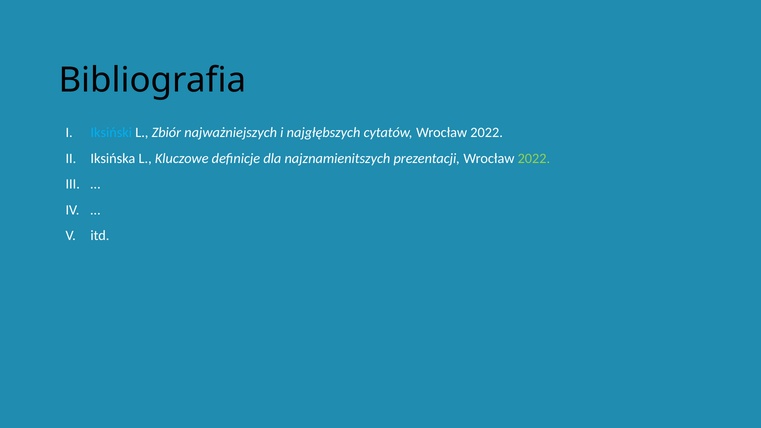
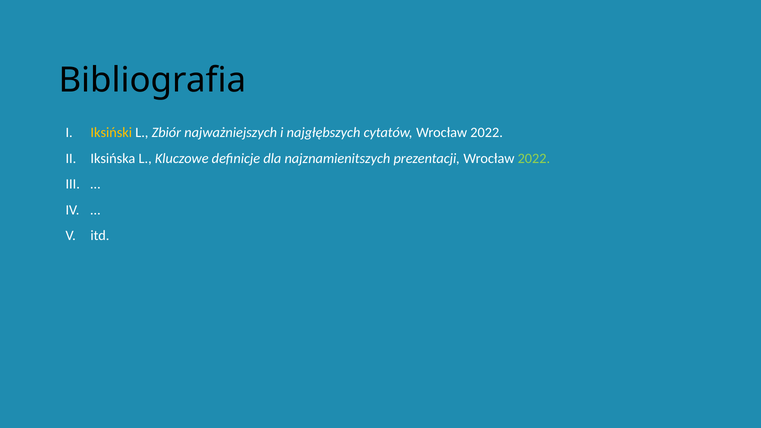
Iksiński colour: light blue -> yellow (111, 133)
